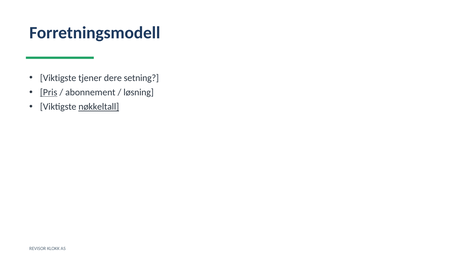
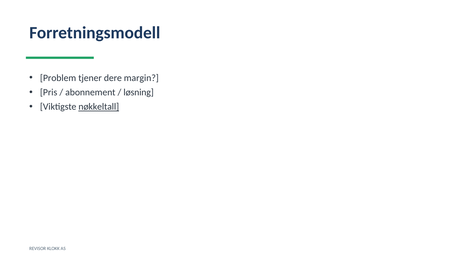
Viktigste: Viktigste -> Problem (58, 78)
setning: setning -> margin (141, 78)
Pris underline: present -> none (49, 92)
